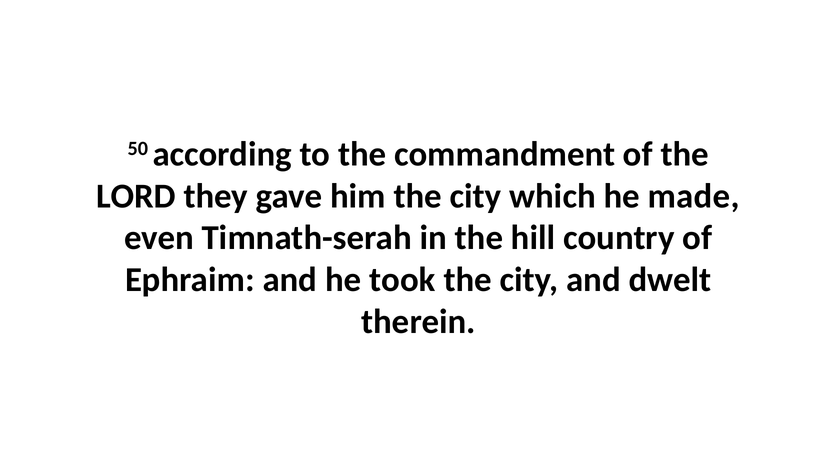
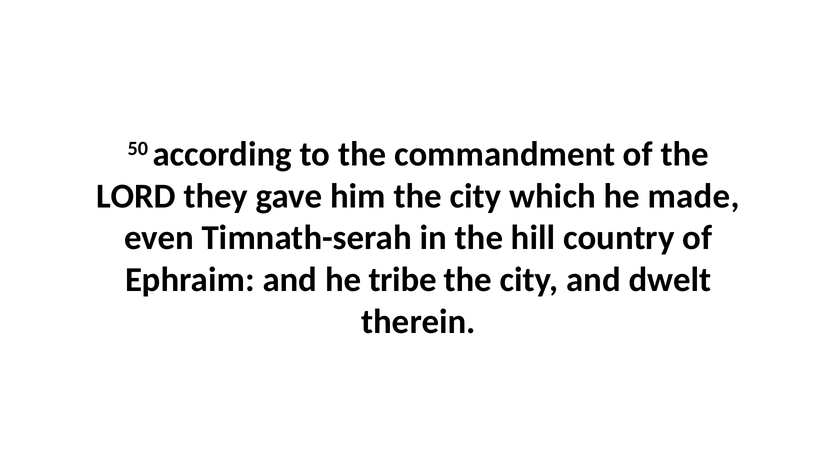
took: took -> tribe (403, 280)
